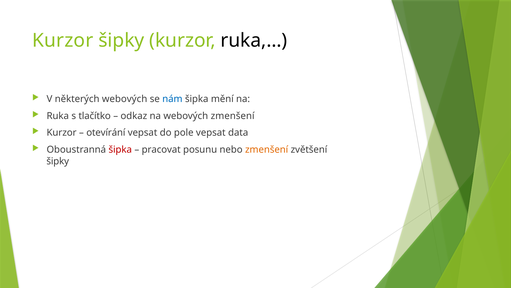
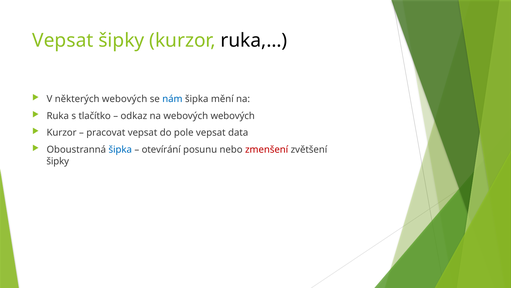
Kurzor: Kurzor -> Vepsat (63, 40)
webových zmenšení: zmenšení -> webových (233, 116)
otevírání: otevírání -> pracovat (106, 133)
šipka colour: red -> blue (120, 149)
pracovat: pracovat -> otevírání (161, 149)
zmenšení colour: orange -> red (267, 149)
